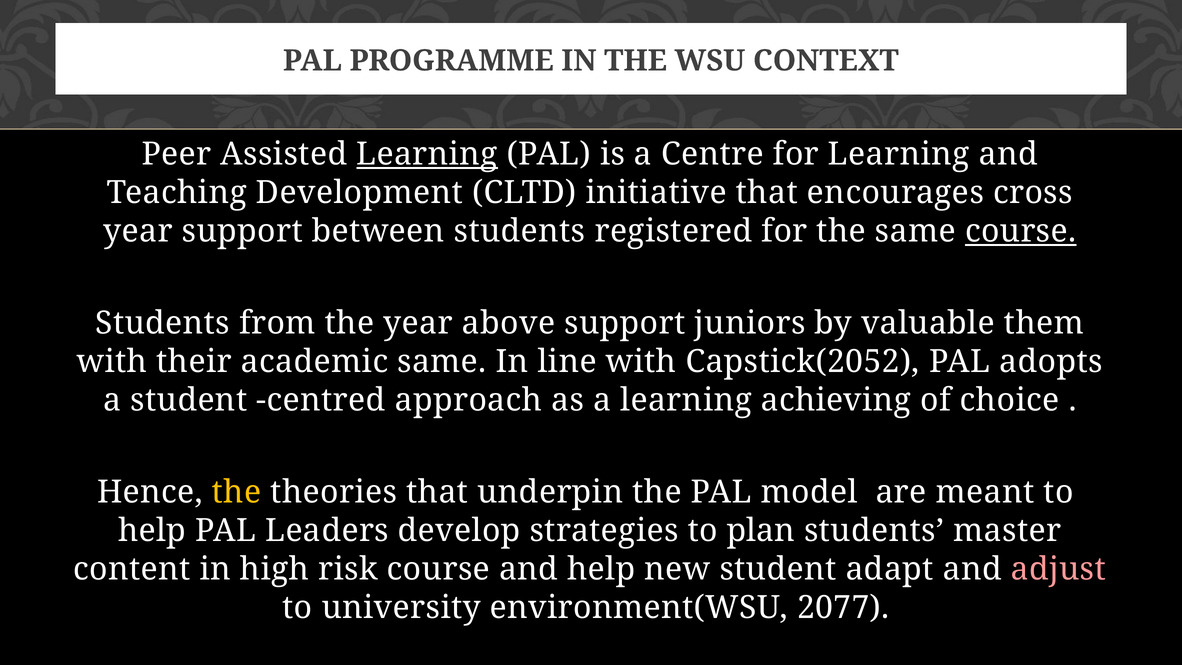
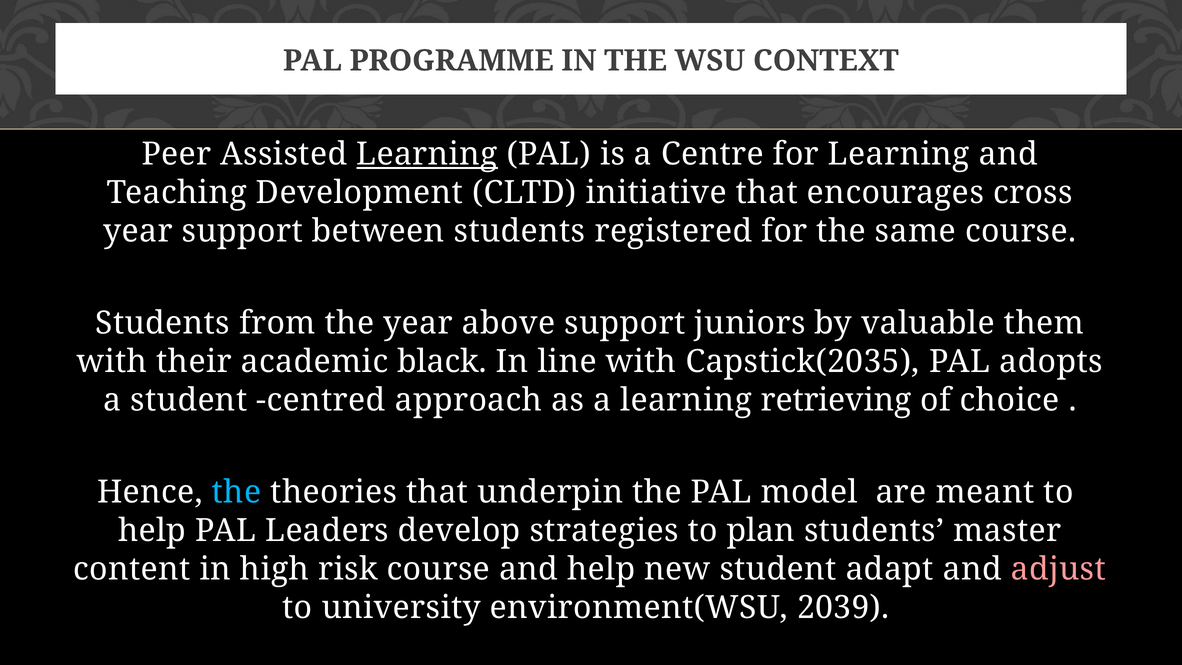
course underline: present -> none (1021, 231)
academic same: same -> black (442, 362)
Capstick(2052: Capstick(2052 -> Capstick(2035 (803, 362)
achieving: achieving -> retrieving (836, 400)
the colour: yellow -> light blue (237, 492)
2077: 2077 -> 2039 (843, 607)
